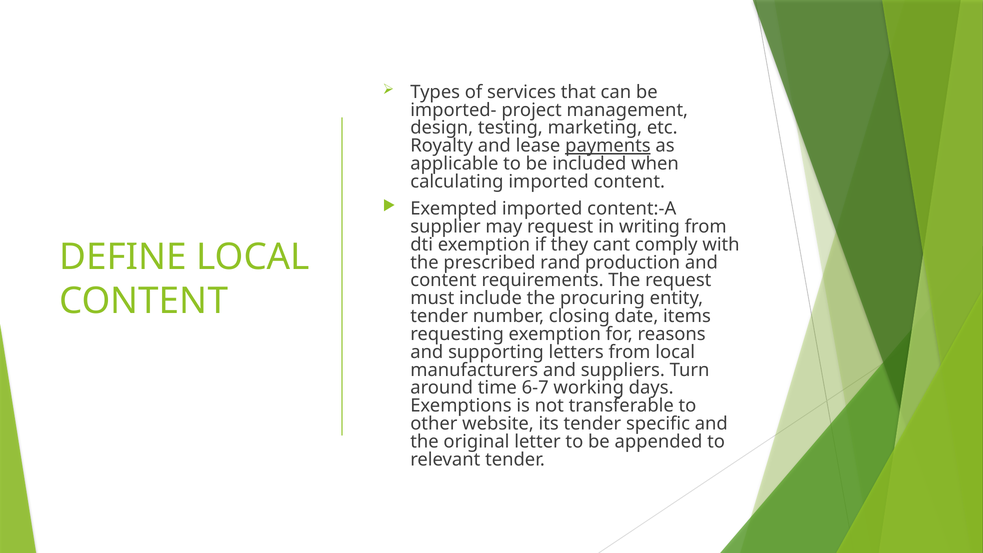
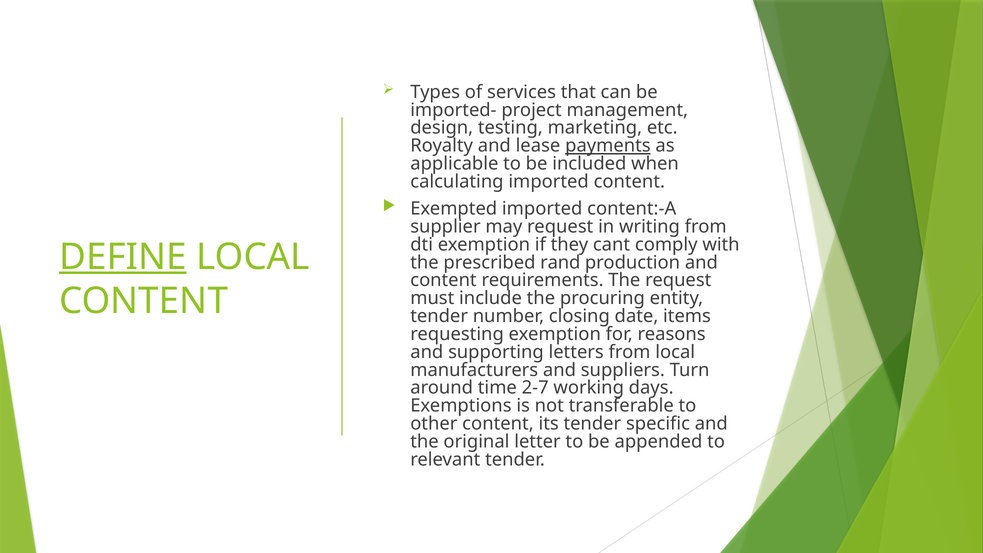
DEFINE underline: none -> present (123, 257)
6-7: 6-7 -> 2-7 (535, 388)
other website: website -> content (498, 424)
